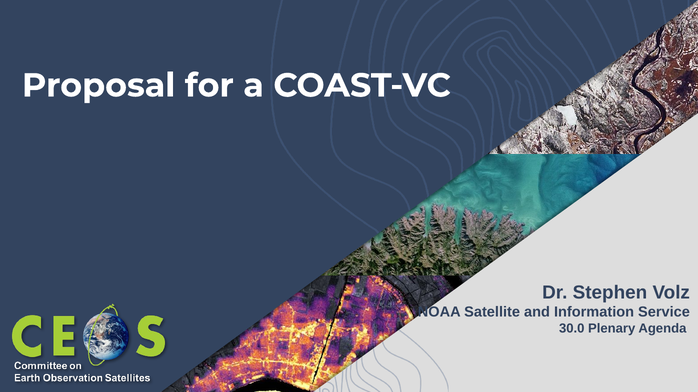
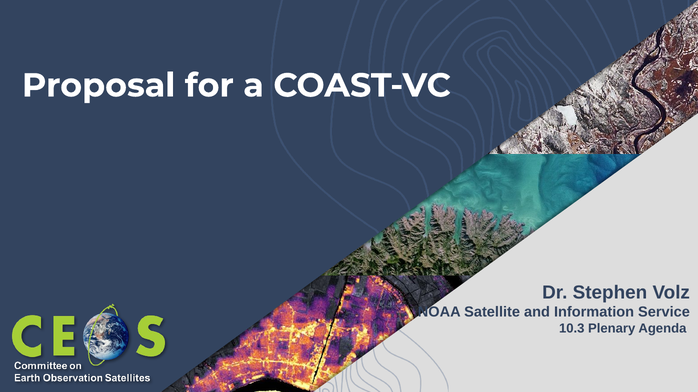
30.0: 30.0 -> 10.3 (572, 329)
